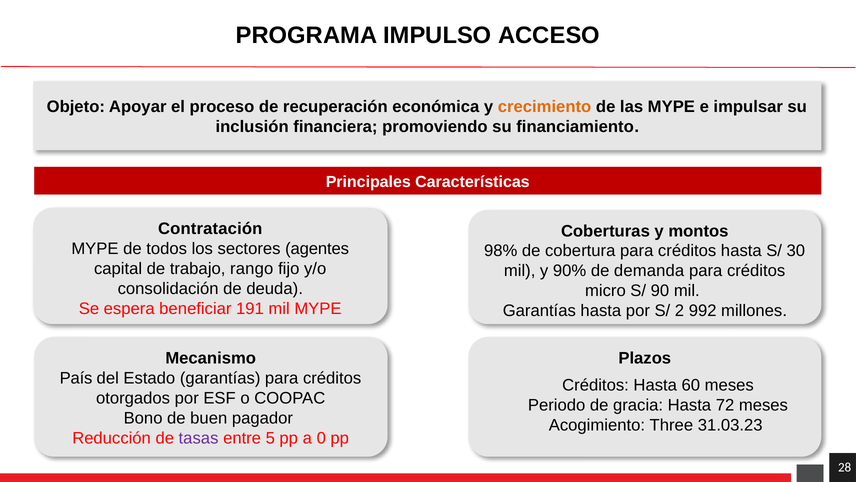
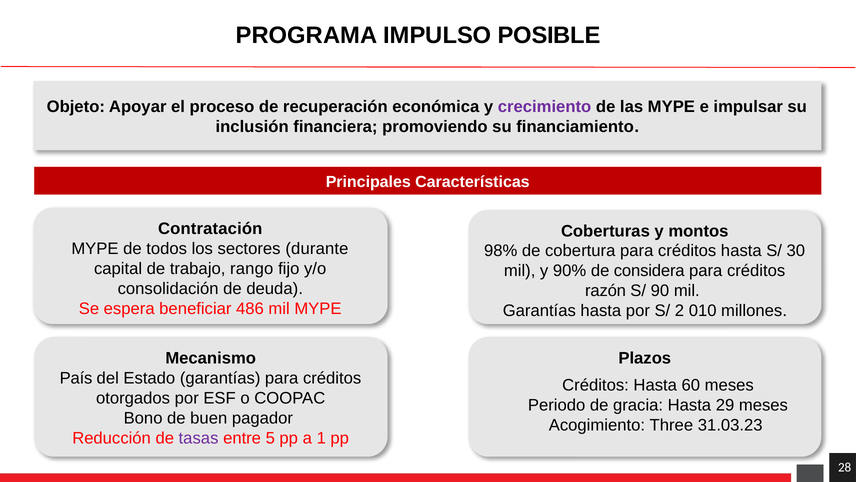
ACCESO: ACCESO -> POSIBLE (549, 35)
crecimiento colour: orange -> purple (545, 107)
agentes: agentes -> durante (317, 249)
demanda: demanda -> considera (649, 271)
micro: micro -> razón (606, 291)
191: 191 -> 486 (250, 308)
992: 992 -> 010 (703, 311)
72: 72 -> 29 (725, 405)
0: 0 -> 1 (321, 438)
